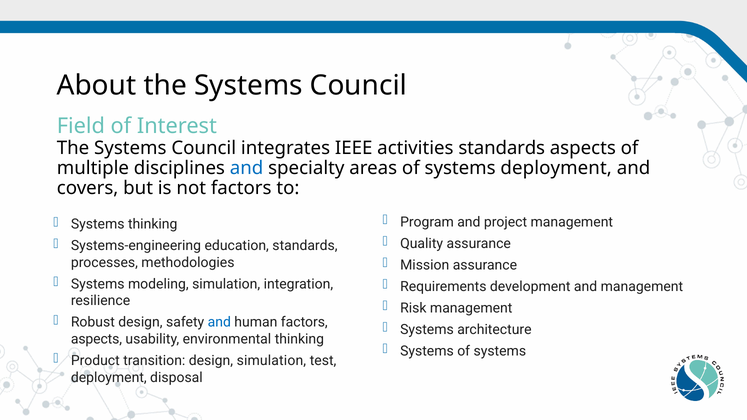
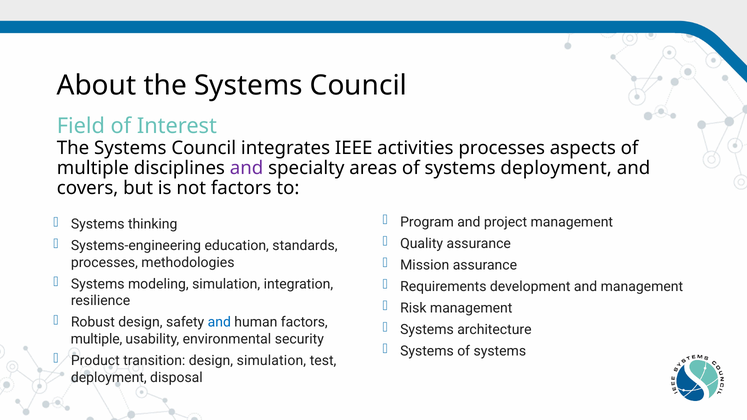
activities standards: standards -> processes (502, 148)
and colour: blue -> purple (247, 168)
aspects: aspects -> multiple (96, 339)
environmental thinking: thinking -> security (299, 339)
